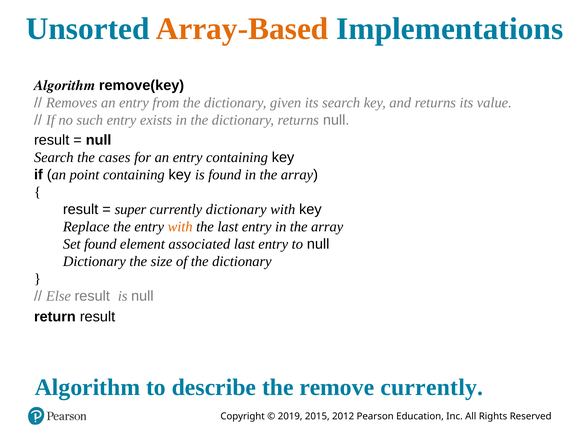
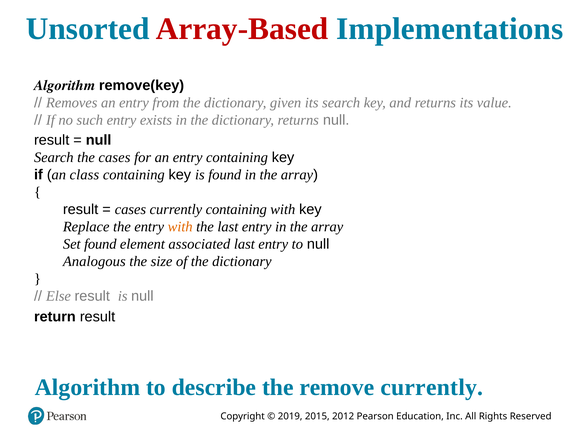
Array-Based colour: orange -> red (242, 29)
point: point -> class (84, 175)
super: super -> cases (130, 209)
currently dictionary: dictionary -> containing (236, 209)
Dictionary: Dictionary -> Analogous (94, 262)
